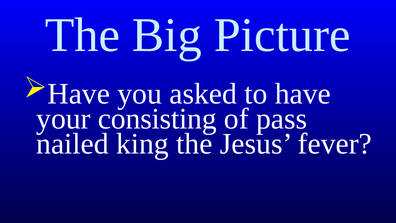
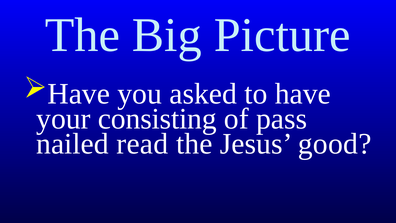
king: king -> read (142, 144)
fever: fever -> good (335, 144)
